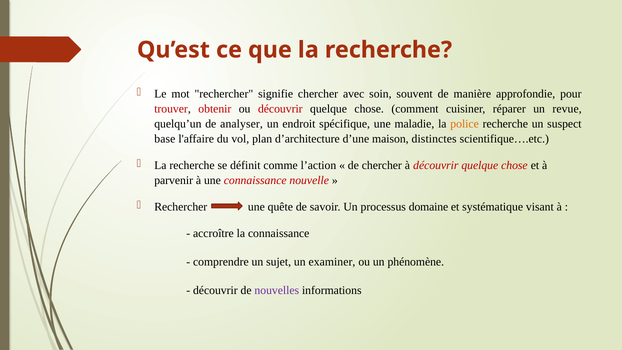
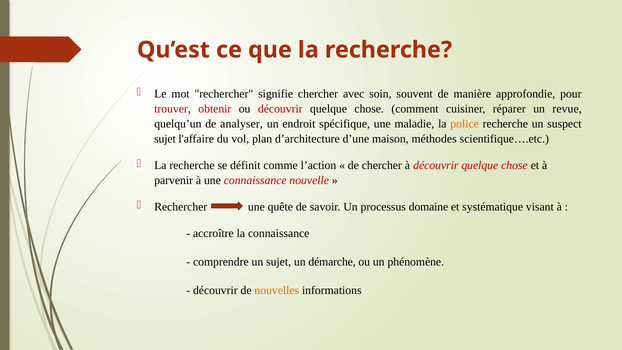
base: base -> sujet (165, 139)
distinctes: distinctes -> méthodes (434, 139)
examiner: examiner -> démarche (332, 262)
nouvelles colour: purple -> orange (277, 290)
